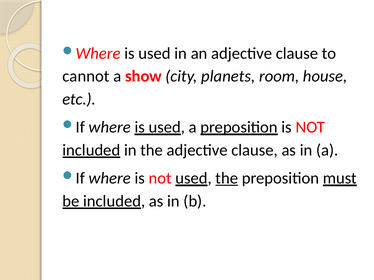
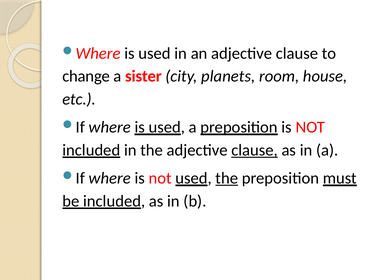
cannot: cannot -> change (86, 76)
show: show -> sister (143, 76)
clause underline: none -> present (255, 150)
